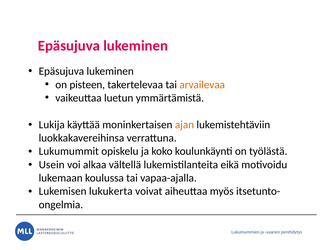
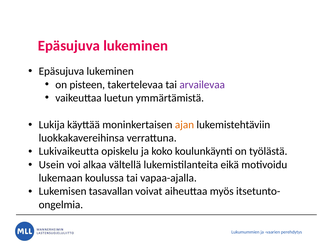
arvailevaa colour: orange -> purple (202, 85)
Lukumummit: Lukumummit -> Lukivaikeutta (69, 151)
lukukerta: lukukerta -> tasavallan (111, 191)
